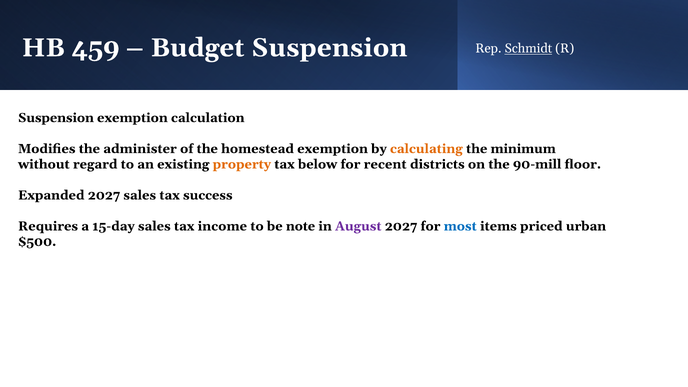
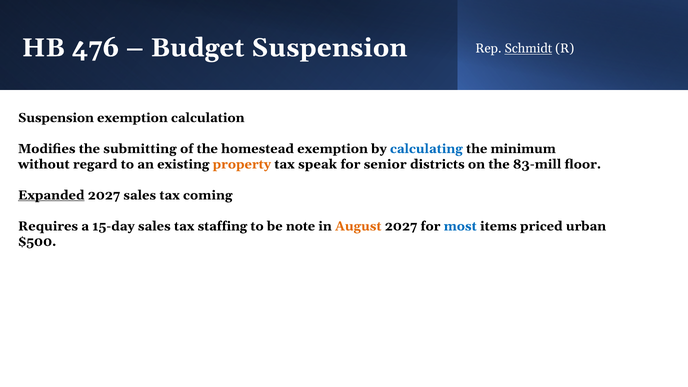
459: 459 -> 476 (95, 48)
administer: administer -> submitting (140, 149)
calculating colour: orange -> blue (426, 149)
below: below -> speak (318, 164)
recent: recent -> senior (385, 164)
90-mill: 90-mill -> 83-mill (537, 164)
Expanded underline: none -> present (51, 195)
success: success -> coming (208, 195)
income: income -> staffing (222, 226)
August colour: purple -> orange (358, 226)
